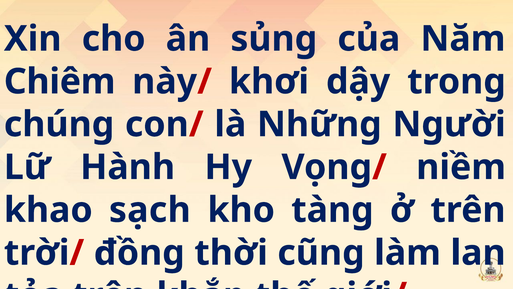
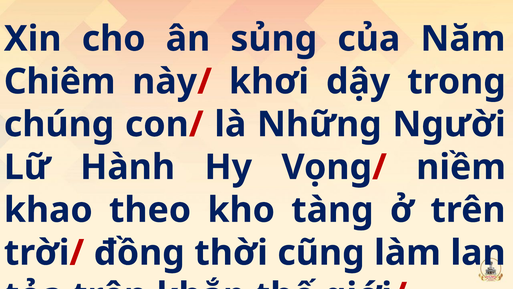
sạch: sạch -> theo (150, 210)
